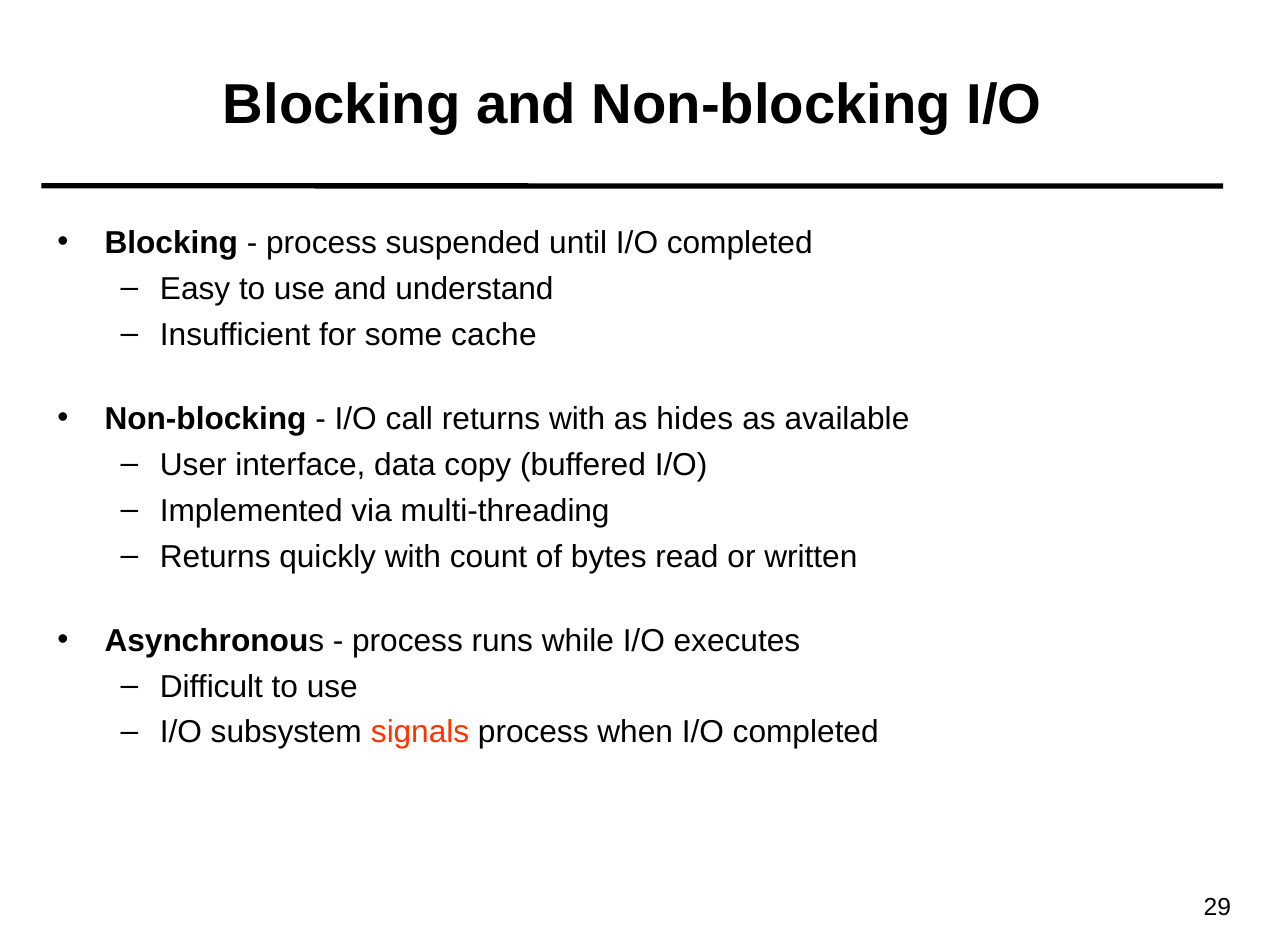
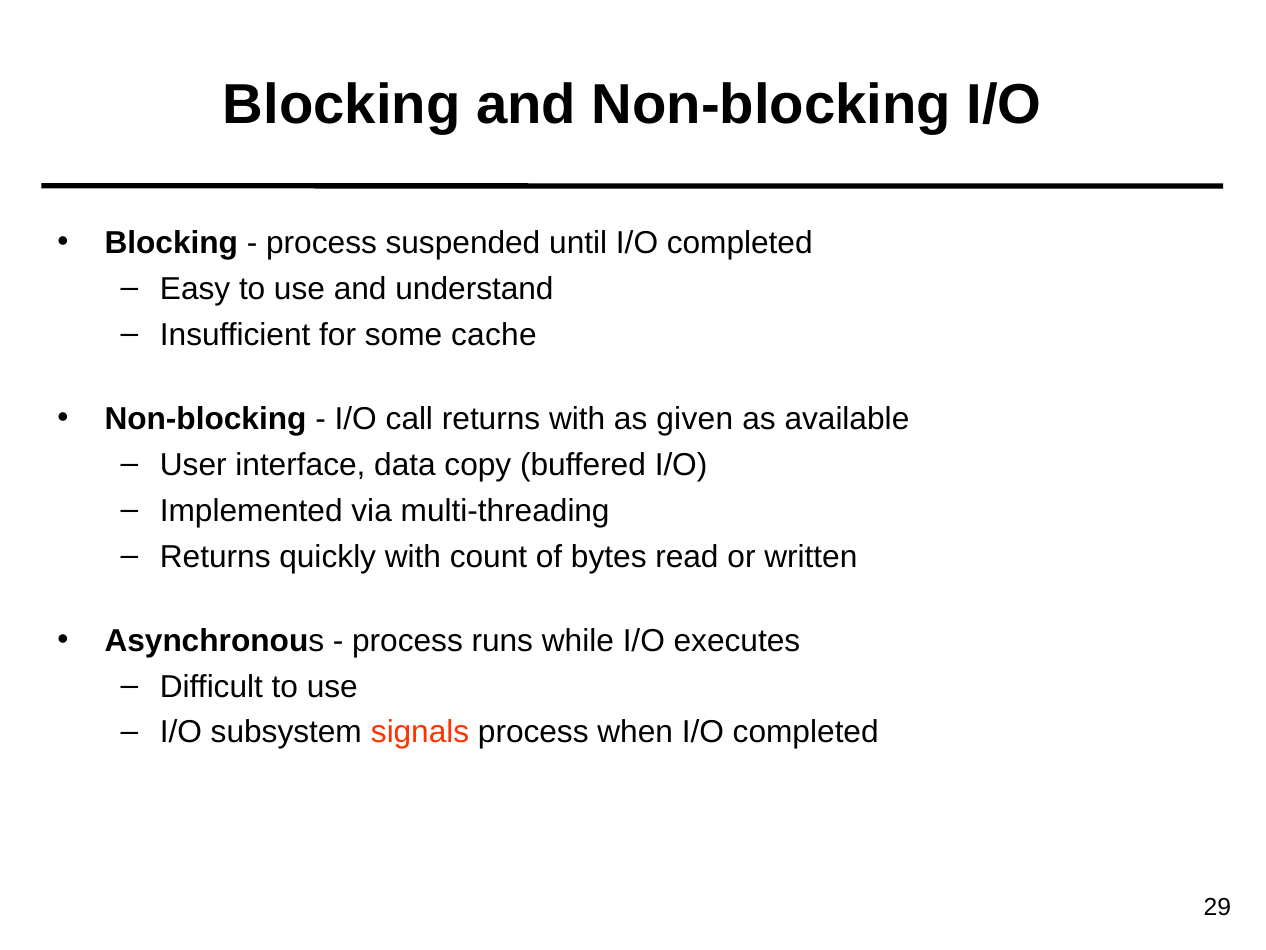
hides: hides -> given (695, 419)
